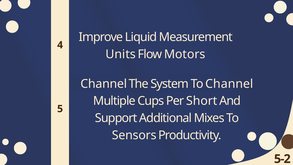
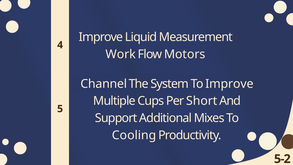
Units: Units -> Work (121, 54)
To Channel: Channel -> Improve (229, 84)
Sensors: Sensors -> Cooling (134, 135)
